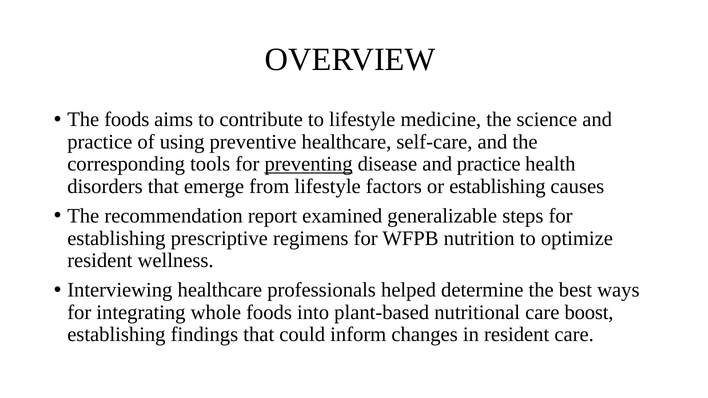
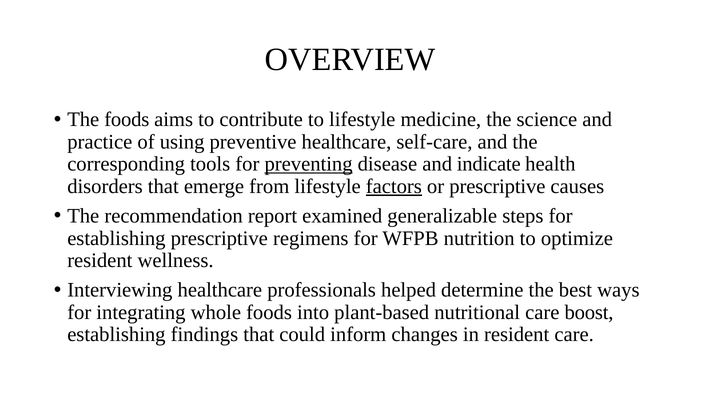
disease and practice: practice -> indicate (489, 164)
factors underline: none -> present (394, 186)
or establishing: establishing -> prescriptive (497, 186)
